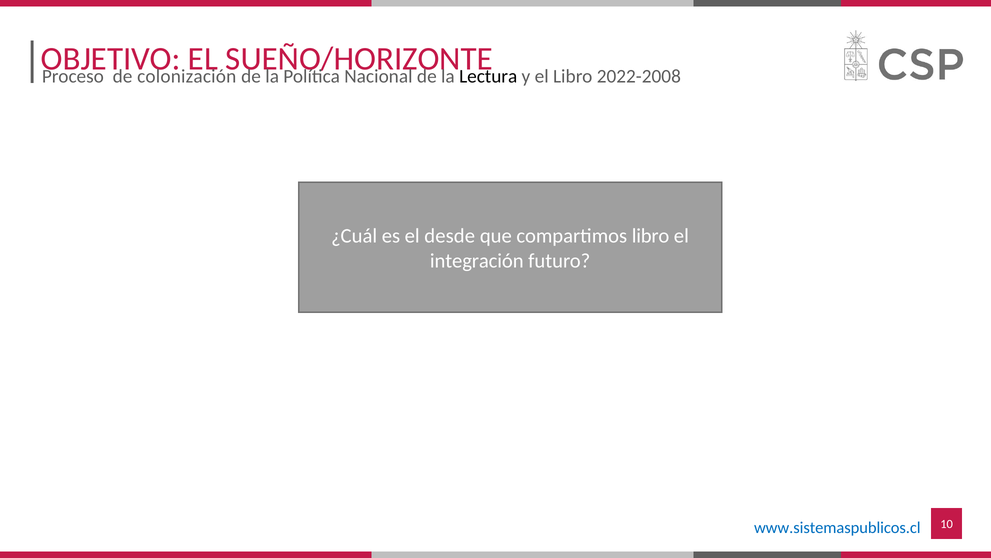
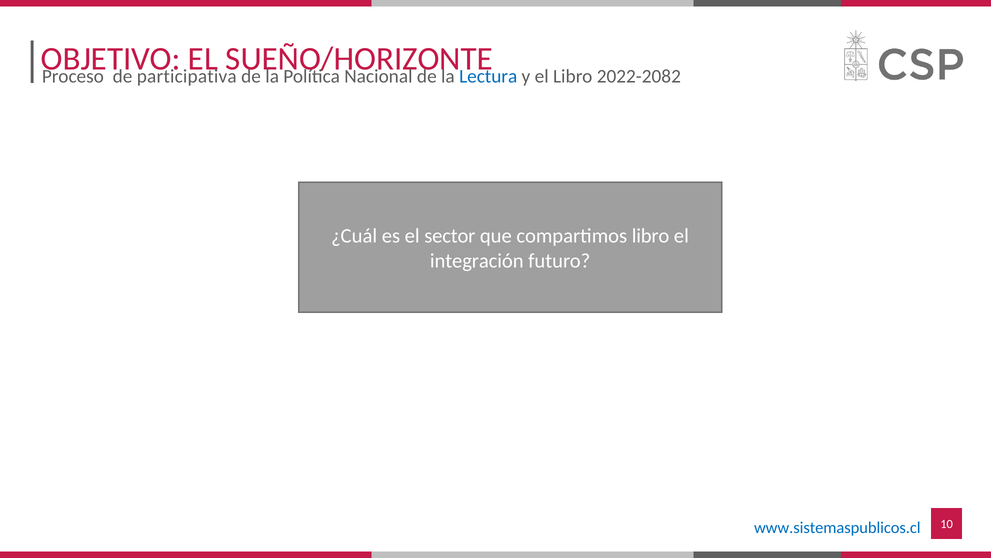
colonización: colonización -> participativa (187, 77)
Lectura colour: black -> blue (488, 77)
2022-2008: 2022-2008 -> 2022-2082 (639, 77)
desde: desde -> sector (450, 236)
